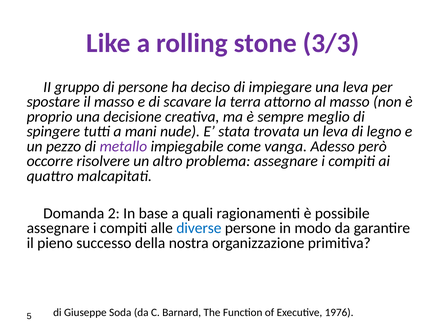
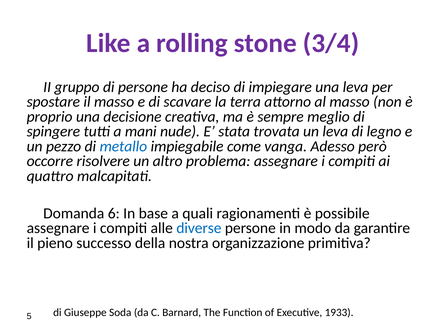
3/3: 3/3 -> 3/4 (331, 43)
metallo colour: purple -> blue (123, 147)
2: 2 -> 6 (114, 214)
1976: 1976 -> 1933 (339, 313)
